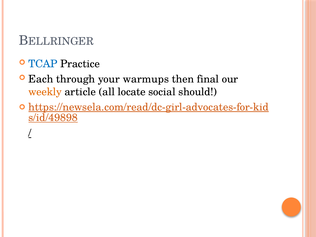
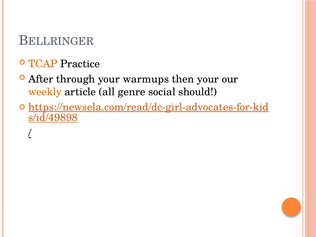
TCAP colour: blue -> orange (43, 64)
Each: Each -> After (41, 79)
then final: final -> your (208, 79)
locate: locate -> genre (132, 92)
